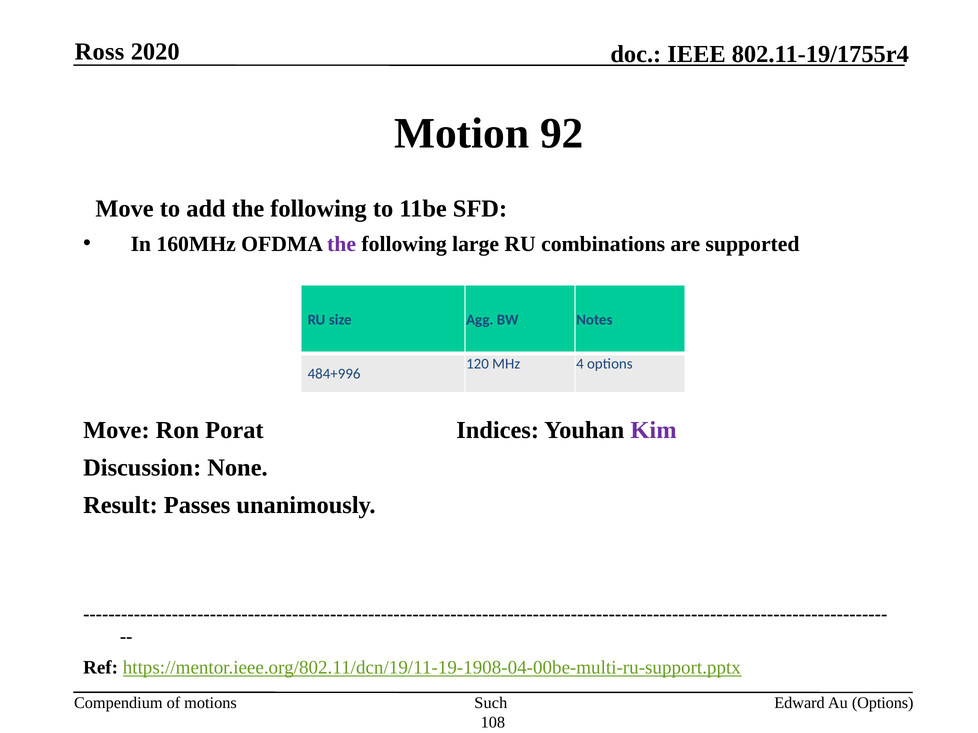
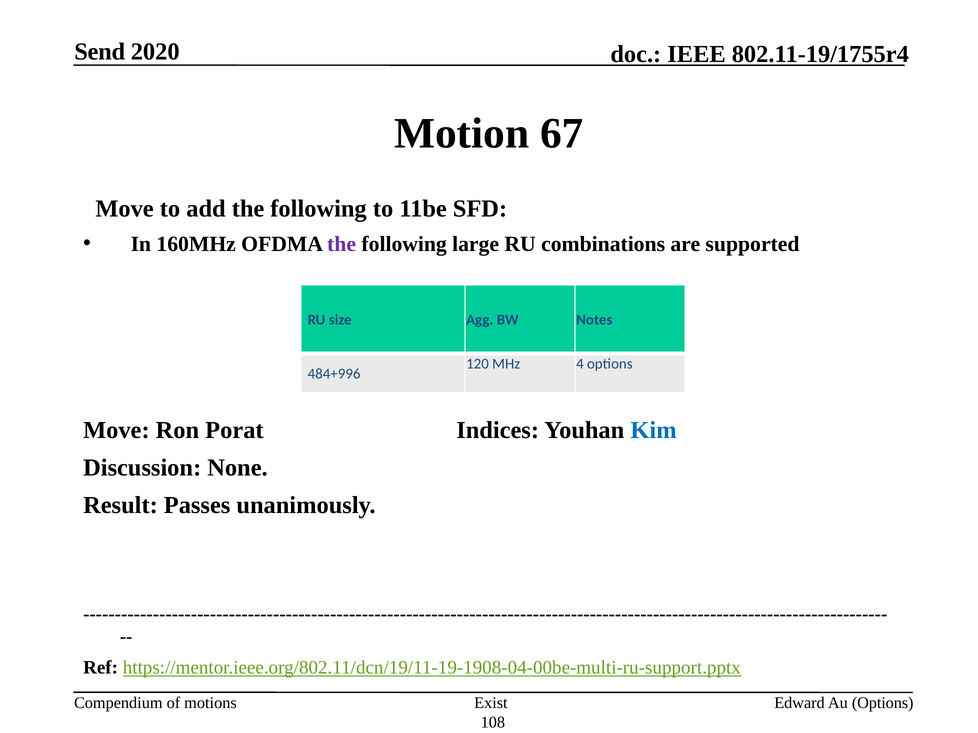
Ross: Ross -> Send (100, 52)
92: 92 -> 67 (562, 133)
Kim colour: purple -> blue (654, 430)
Such: Such -> Exist (491, 703)
